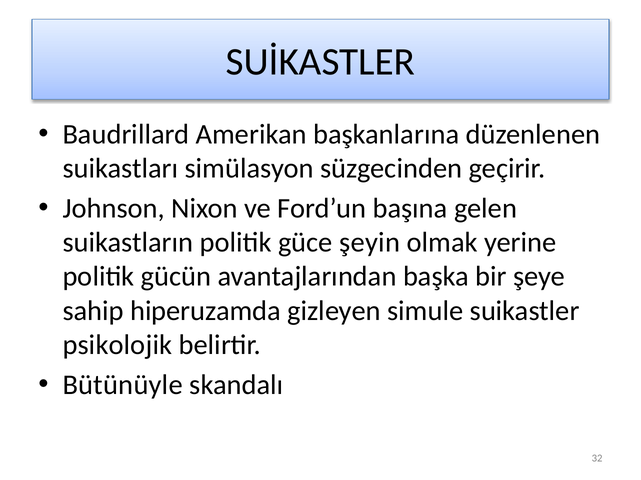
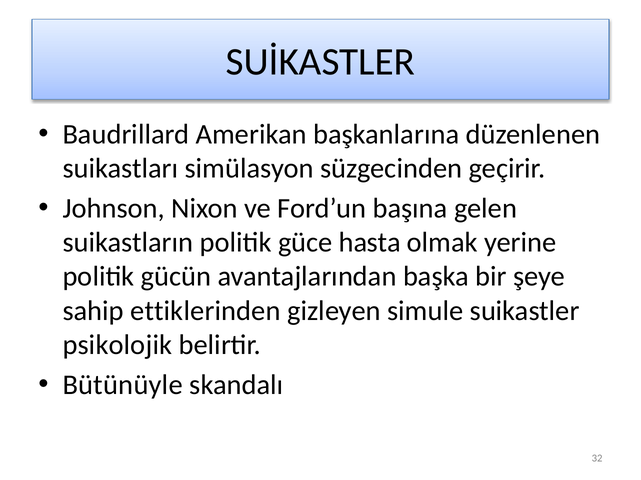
şeyin: şeyin -> hasta (370, 243)
hiperuzamda: hiperuzamda -> ettiklerinden (205, 311)
